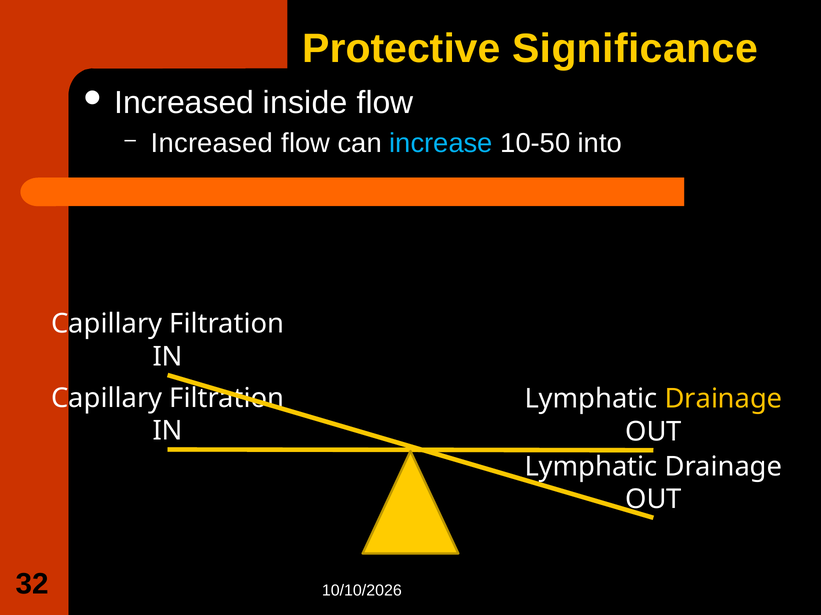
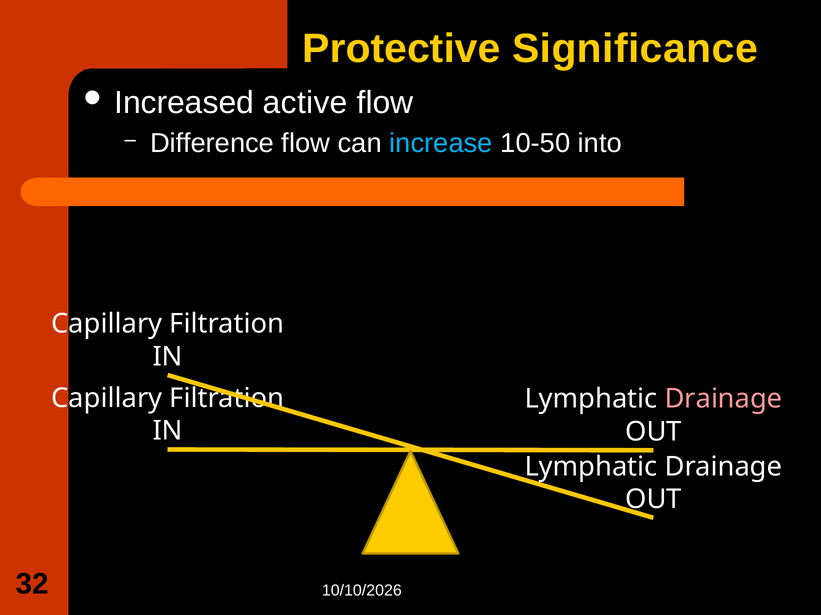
inside: inside -> active (305, 103)
Increased: Increased -> Difference (212, 143)
Drainage colour: yellow -> pink (723, 399)
